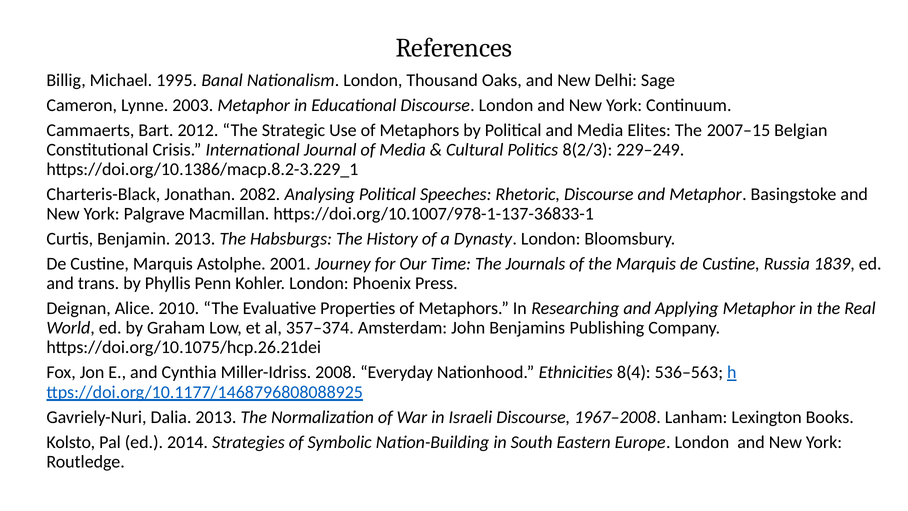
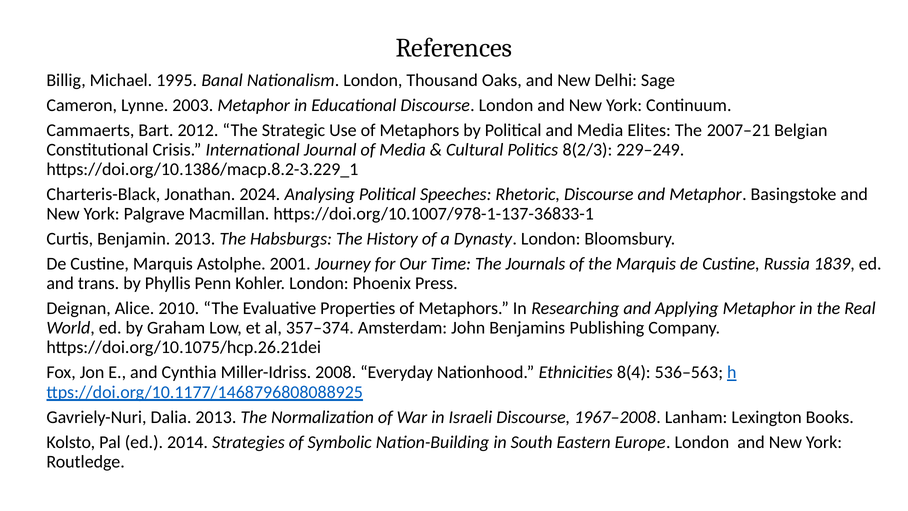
2007–15: 2007–15 -> 2007–21 (739, 130)
2082: 2082 -> 2024 (260, 194)
